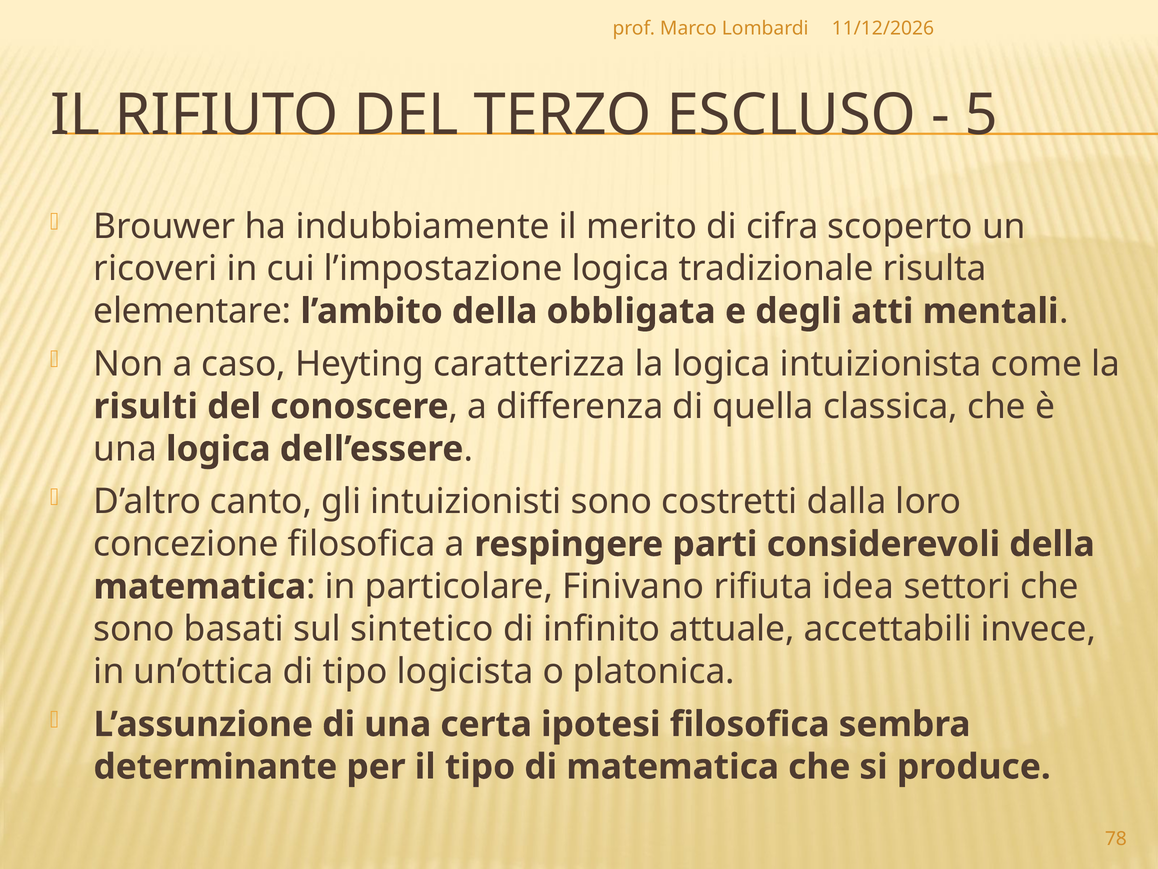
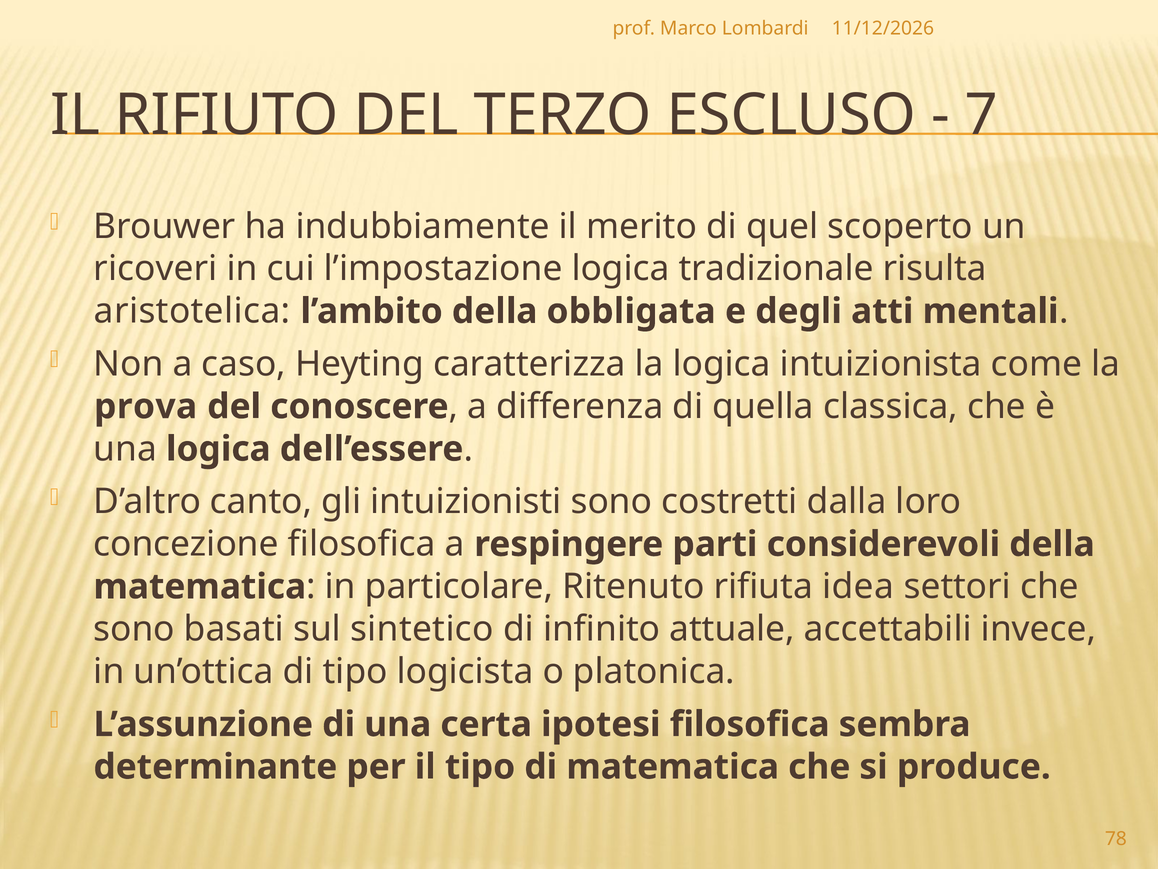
5: 5 -> 7 (982, 115)
cifra: cifra -> quel (782, 226)
elementare: elementare -> aristotelica (192, 311)
risulti: risulti -> prova (146, 406)
Finivano: Finivano -> Ritenuto (633, 586)
